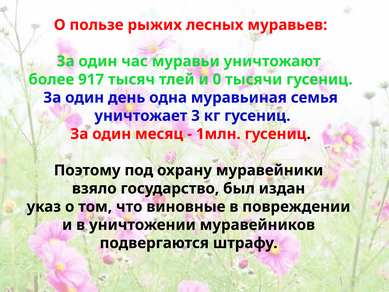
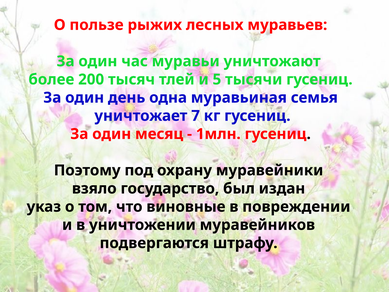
917: 917 -> 200 (91, 79)
0: 0 -> 5 (217, 79)
3: 3 -> 7 (196, 116)
